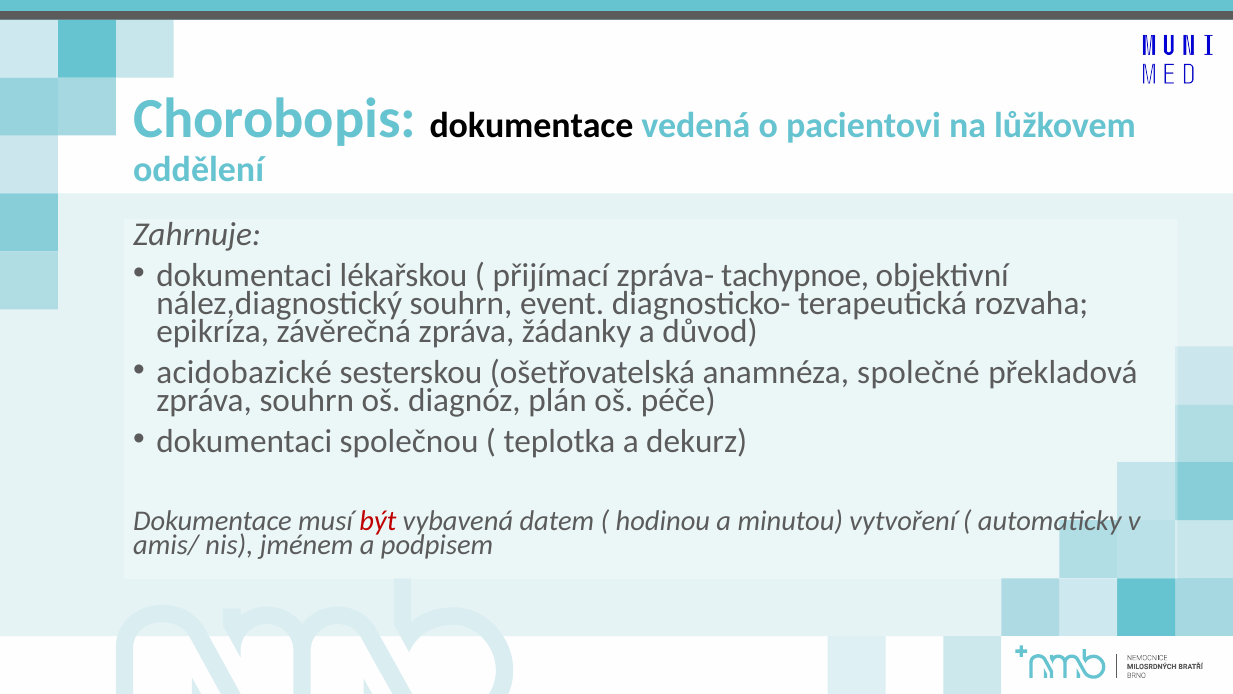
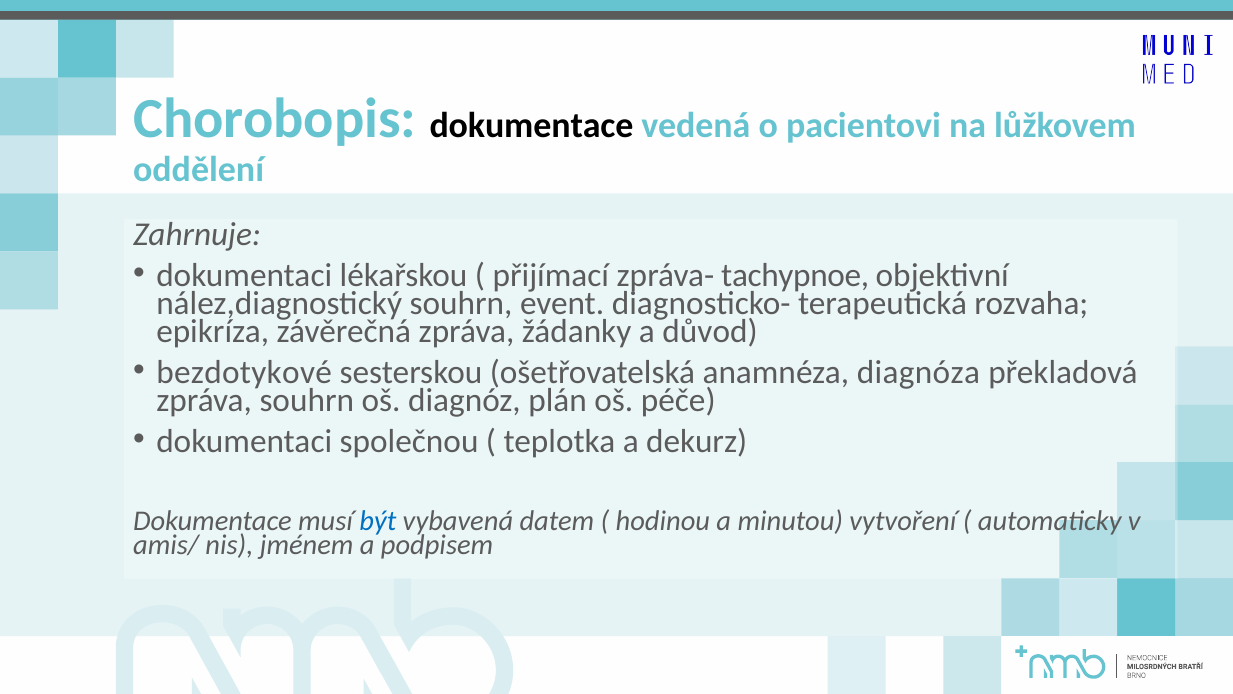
acidobazické: acidobazické -> bezdotykové (244, 372)
společné: společné -> diagnóza (918, 372)
být colour: red -> blue (378, 521)
